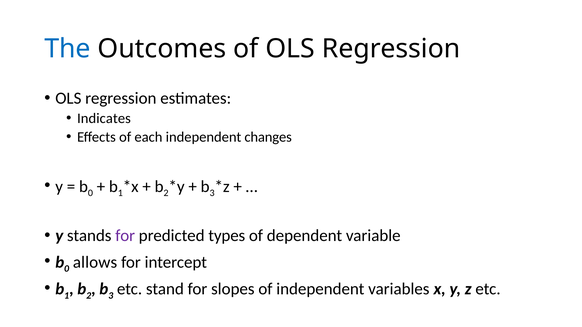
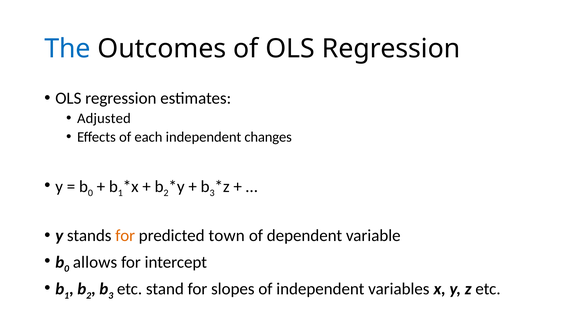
Indicates: Indicates -> Adjusted (104, 118)
for colour: purple -> orange (125, 236)
types: types -> town (227, 236)
